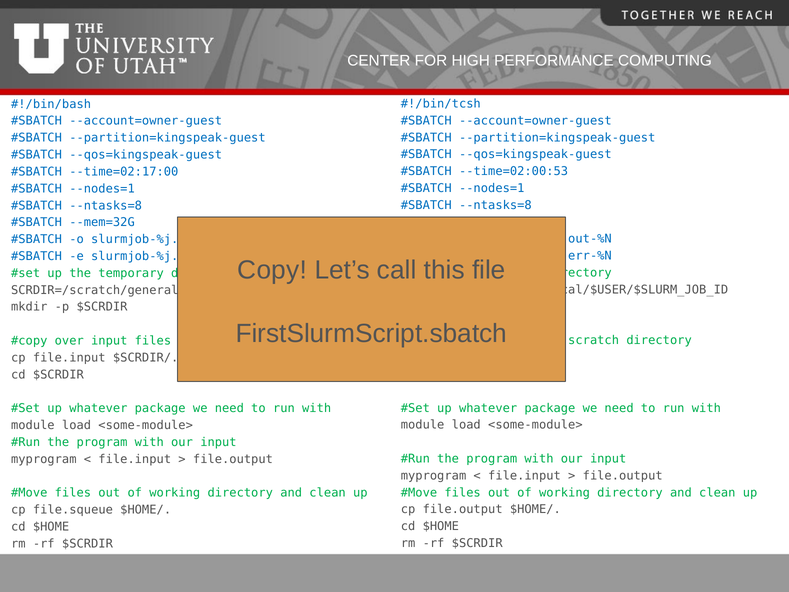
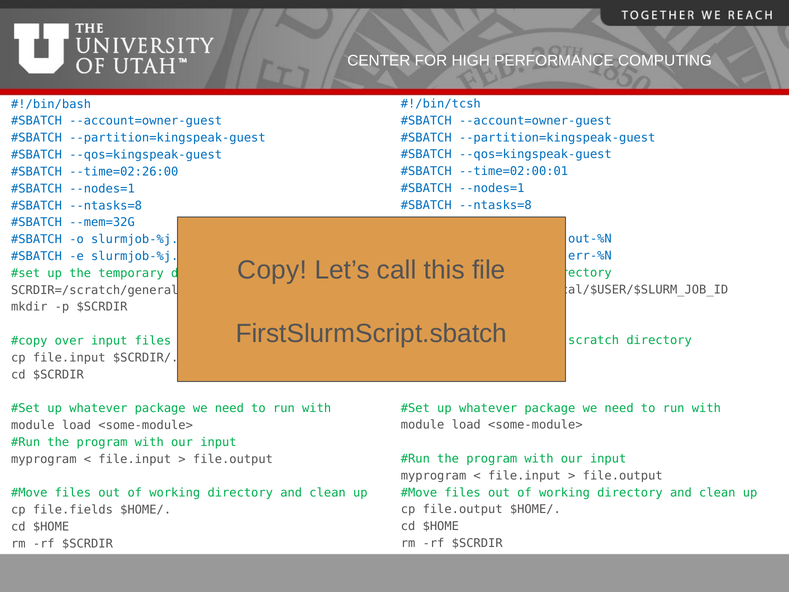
--time=02:00:53: --time=02:00:53 -> --time=02:00:01 (514, 171)
--time=02:17:00: --time=02:17:00 -> --time=02:26:00 (124, 172)
file.squeue: file.squeue -> file.fields (73, 510)
